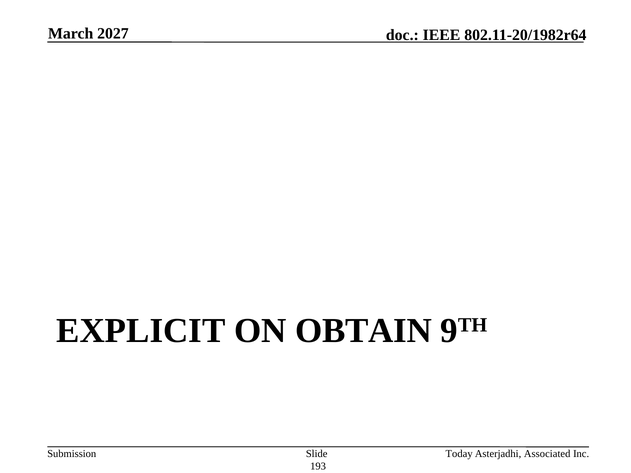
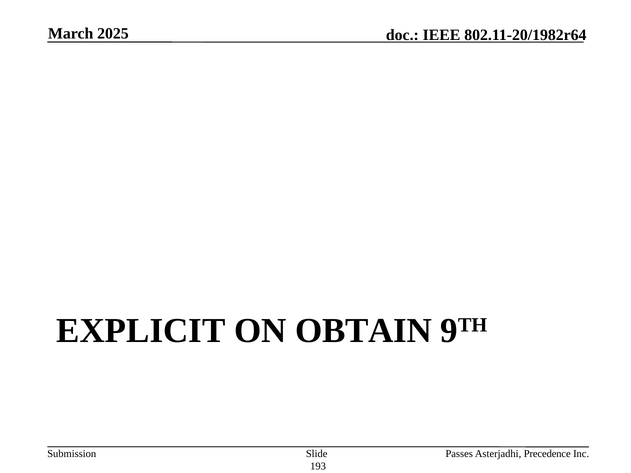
2027: 2027 -> 2025 (113, 33)
Today: Today -> Passes (459, 454)
Associated: Associated -> Precedence (547, 454)
